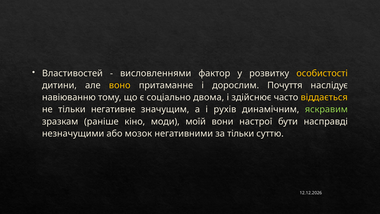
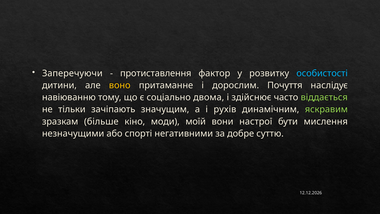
Властивостей: Властивостей -> Заперечуючи (72, 73)
висловленнями: висловленнями -> протиставлення (156, 73)
особистості colour: yellow -> light blue (322, 73)
віддається colour: yellow -> light green (324, 97)
негативне: негативне -> зачіпають (113, 109)
раніше: раніше -> більше (101, 121)
насправді: насправді -> мислення (326, 121)
мозок: мозок -> спорті (138, 133)
за тільки: тільки -> добре (241, 133)
